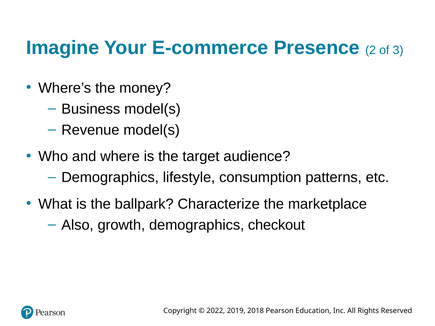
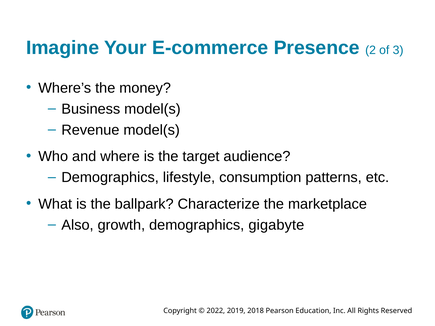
checkout: checkout -> gigabyte (276, 225)
